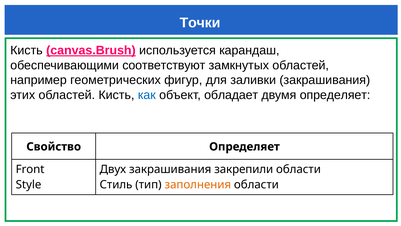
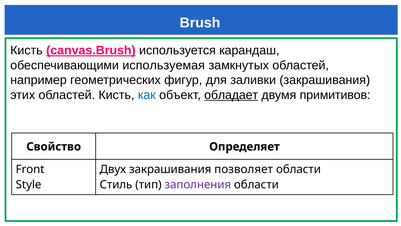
Точки: Точки -> Brush (200, 23)
соответствуют: соответствуют -> используемая (164, 65)
обладает underline: none -> present (231, 95)
двумя определяет: определяет -> примитивов (335, 95)
закрепили: закрепили -> позволяет (244, 169)
заполнения colour: orange -> purple (198, 185)
